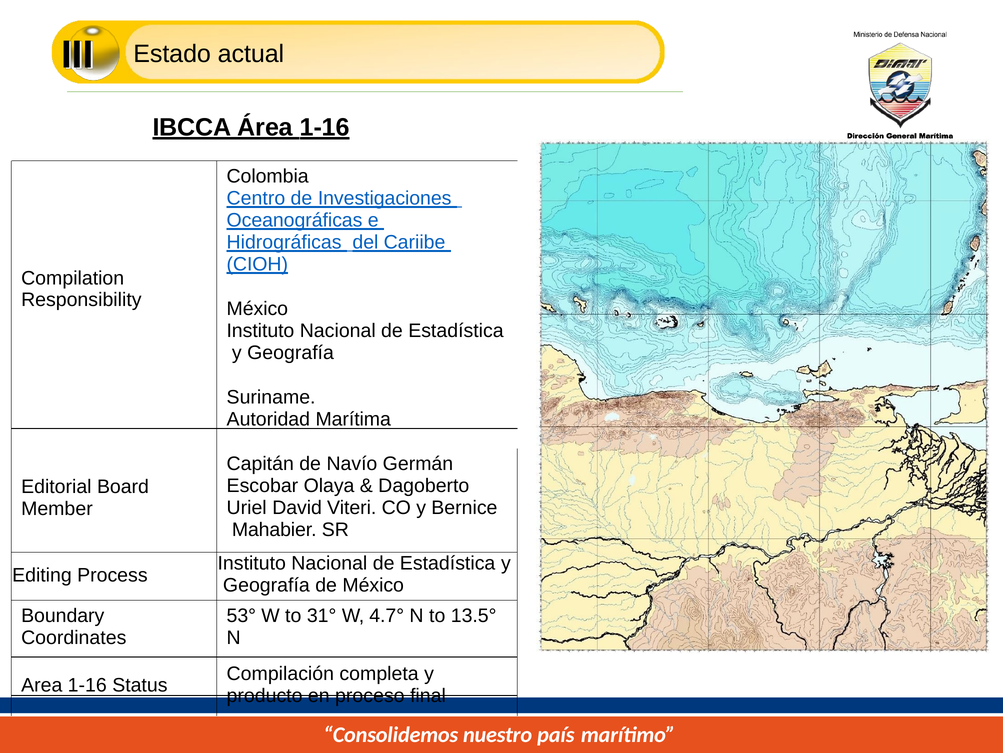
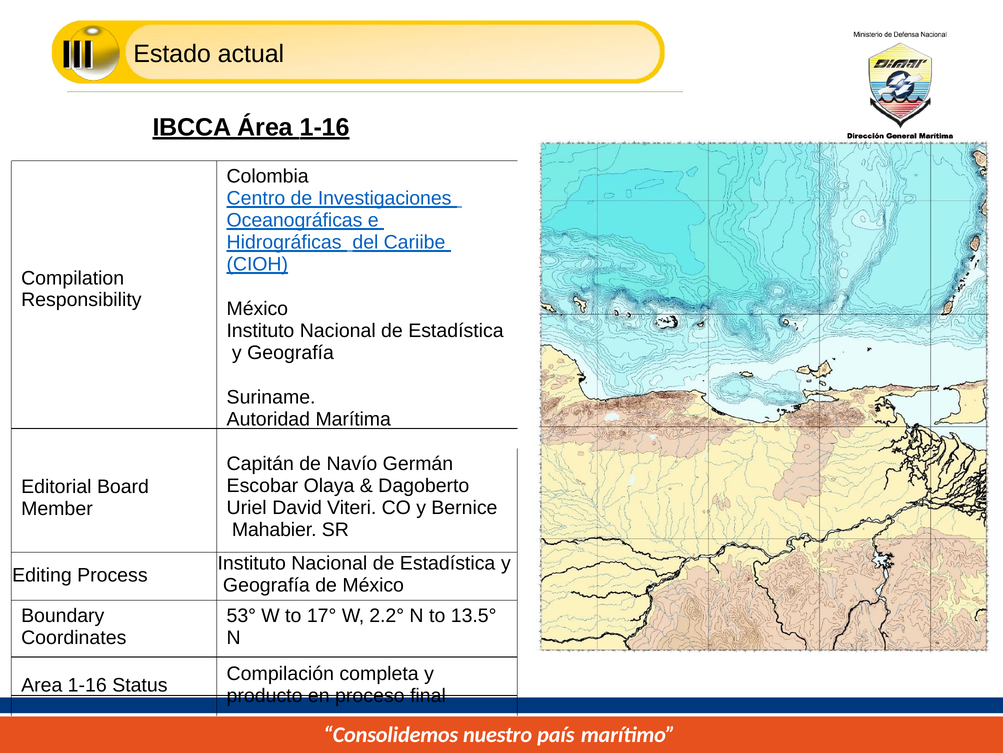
31°: 31° -> 17° (322, 615)
4.7°: 4.7° -> 2.2° (387, 615)
